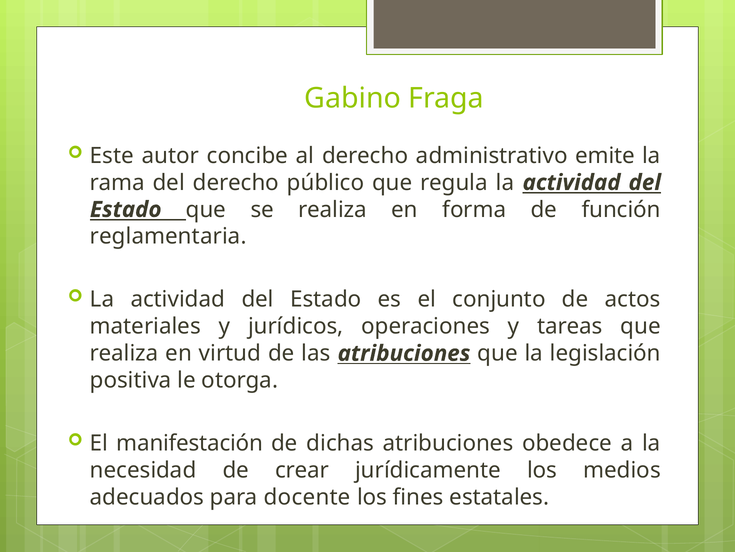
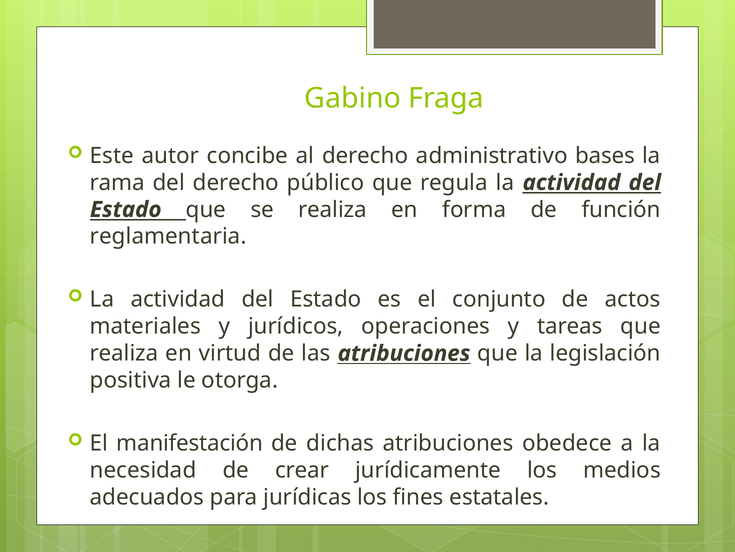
emite: emite -> bases (605, 155)
docente: docente -> jurídicas (307, 497)
